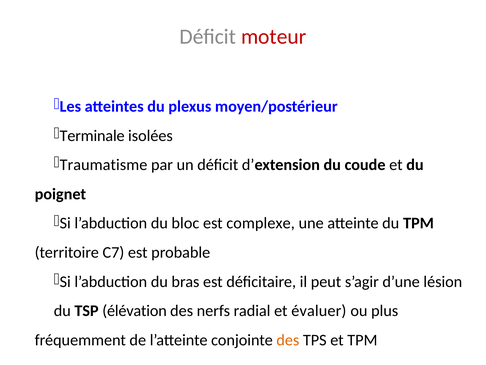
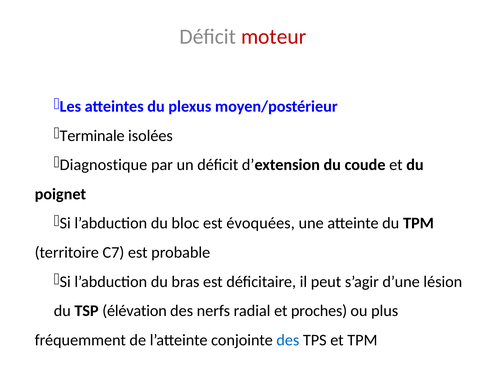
Traumatisme: Traumatisme -> Diagnostique (103, 165)
complexe: complexe -> évoquées (261, 223)
évaluer: évaluer -> proches (319, 310)
des colour: orange -> blue (288, 340)
